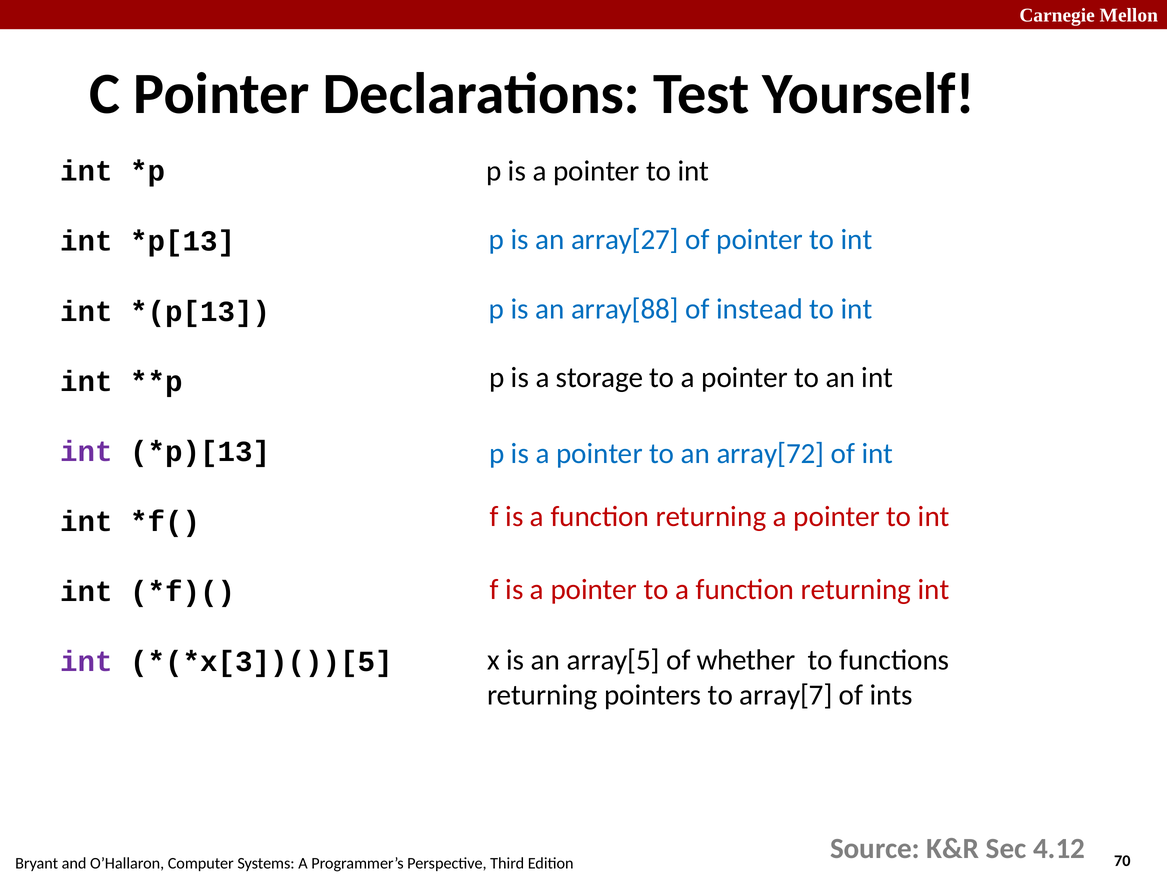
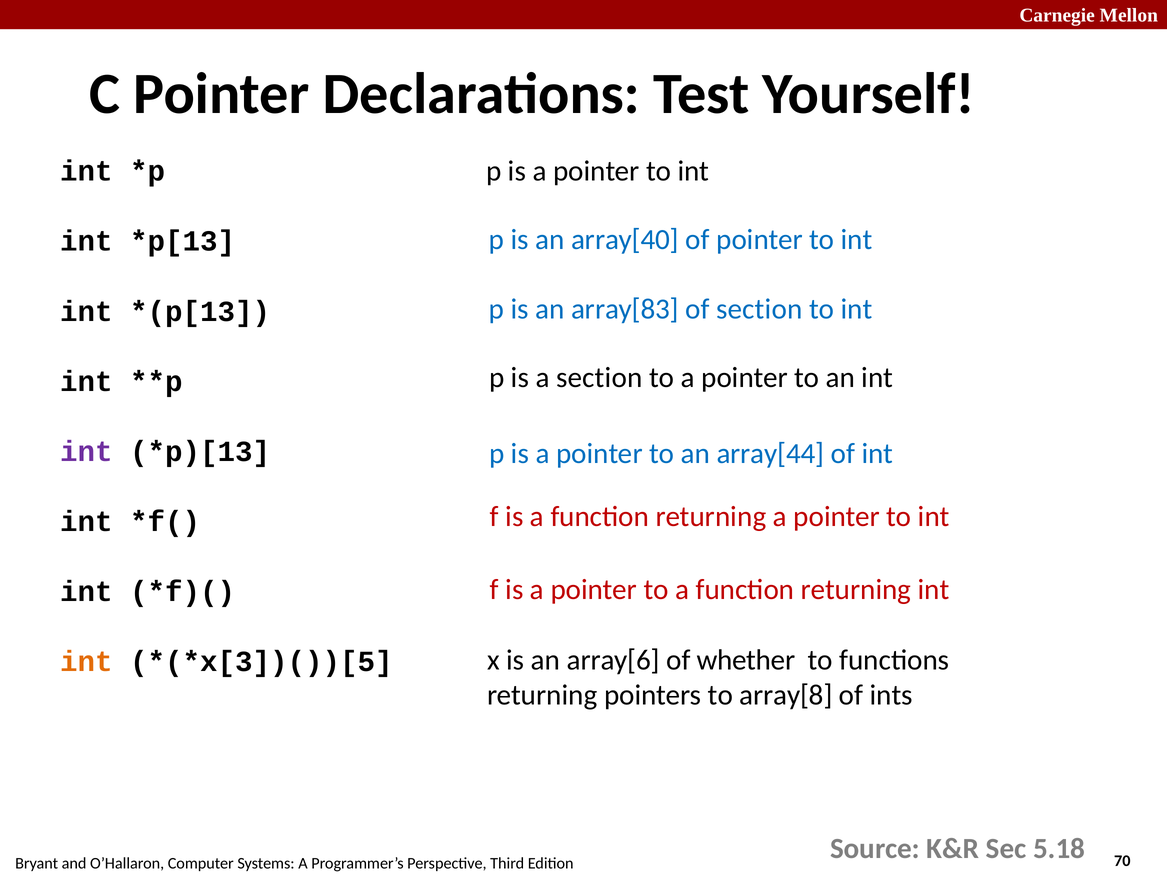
array[27: array[27 -> array[40 (625, 239)
array[88: array[88 -> array[83 (625, 309)
of instead: instead -> section (759, 309)
a storage: storage -> section (599, 377)
array[72: array[72 -> array[44 (771, 453)
array[5: array[5 -> array[6 (613, 660)
int colour: purple -> orange (86, 661)
array[7: array[7 -> array[8 (786, 695)
4.12: 4.12 -> 5.18 (1059, 848)
